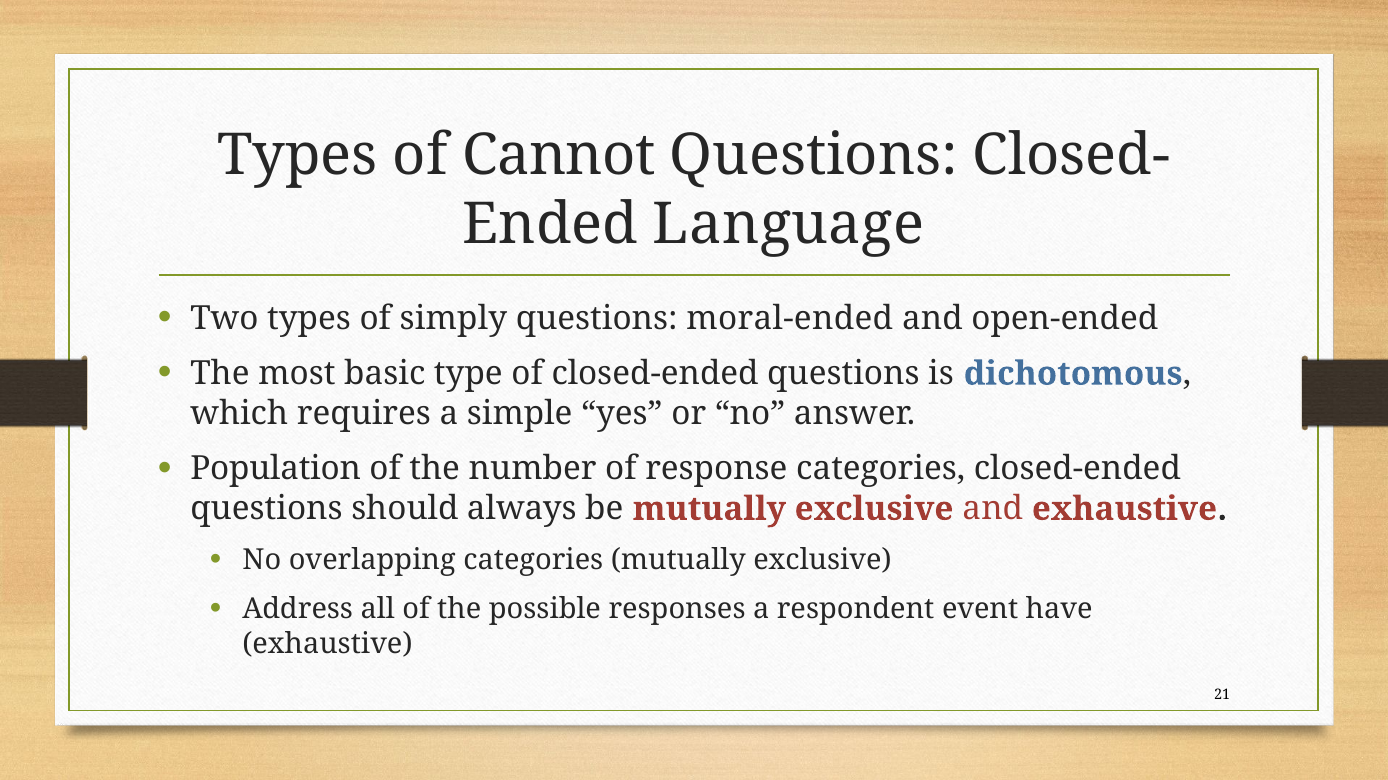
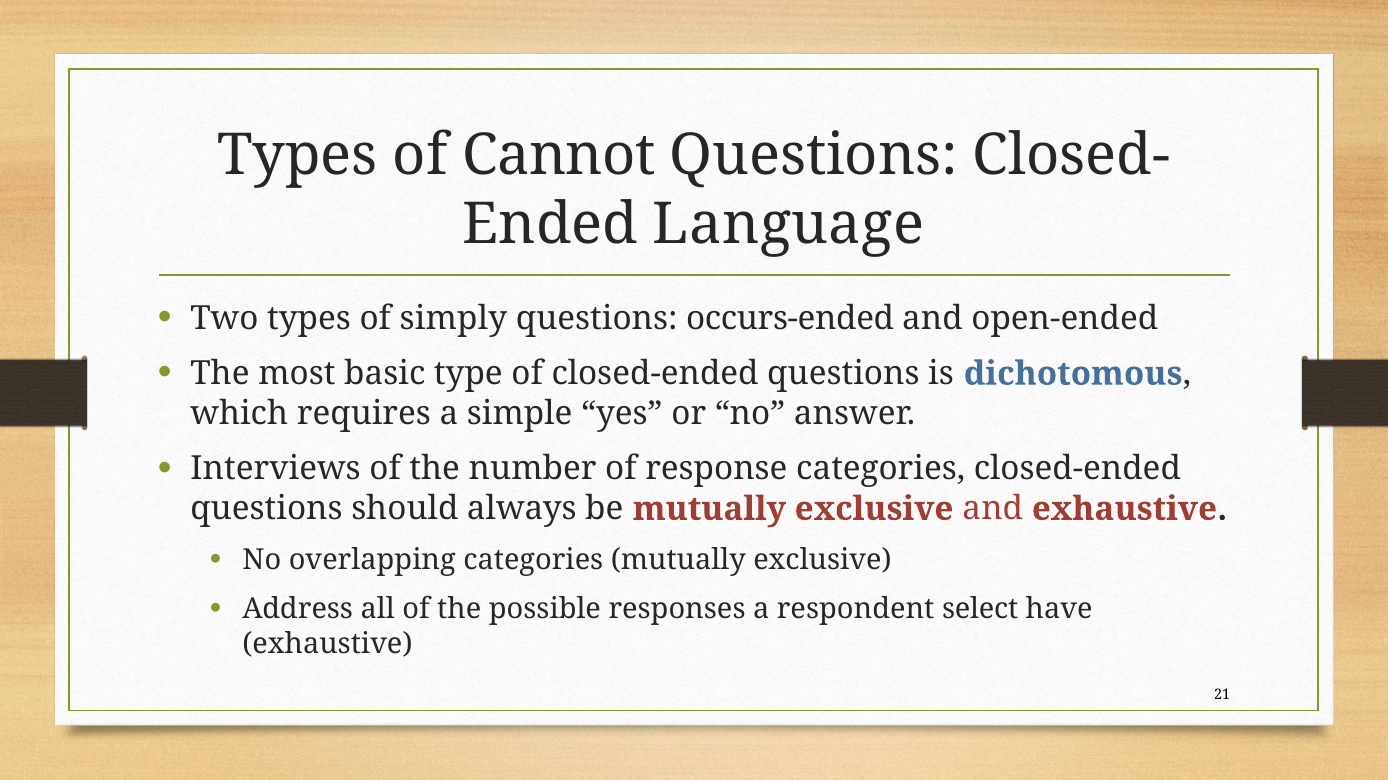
moral-ended: moral-ended -> occurs-ended (790, 319)
Population: Population -> Interviews (276, 469)
event: event -> select (980, 610)
